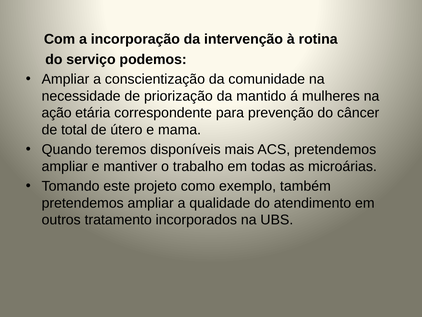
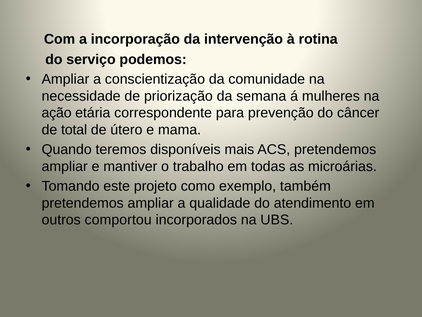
mantido: mantido -> semana (261, 96)
tratamento: tratamento -> comportou (118, 220)
